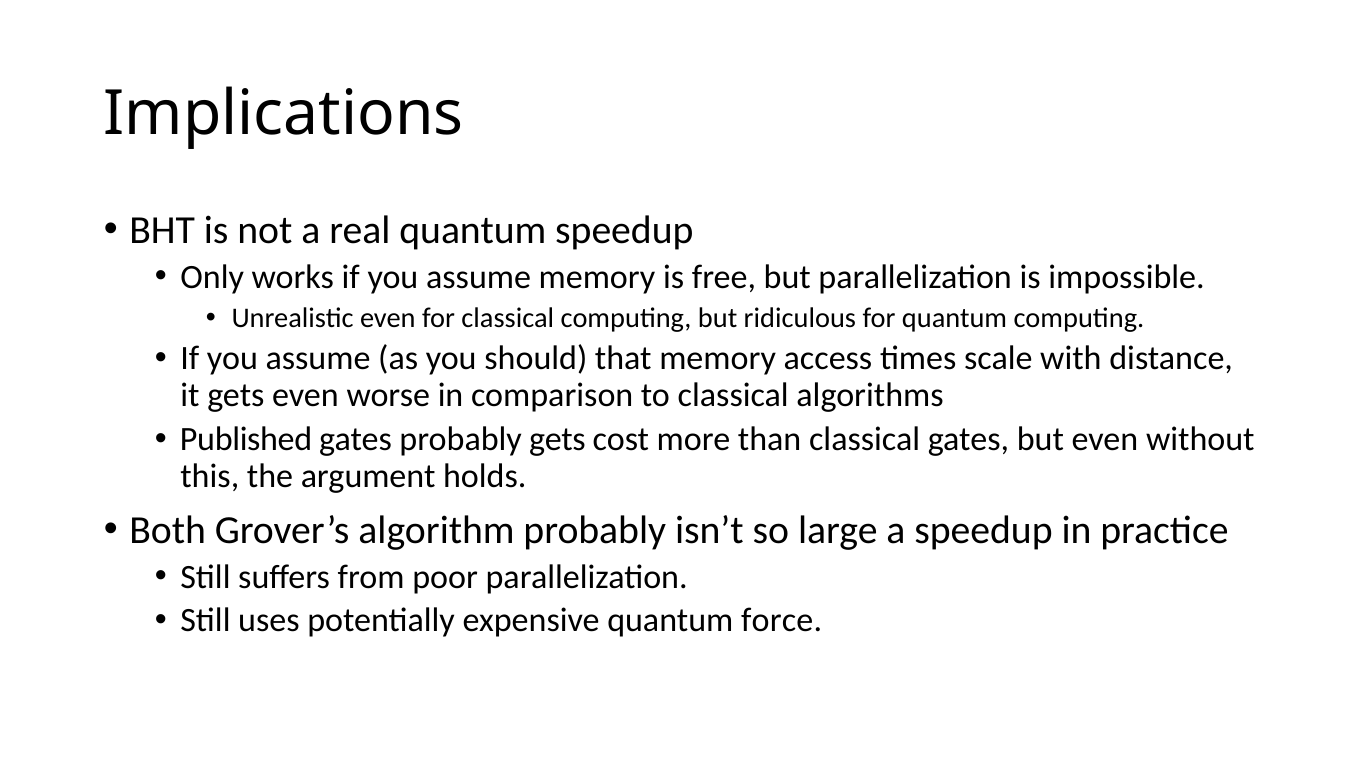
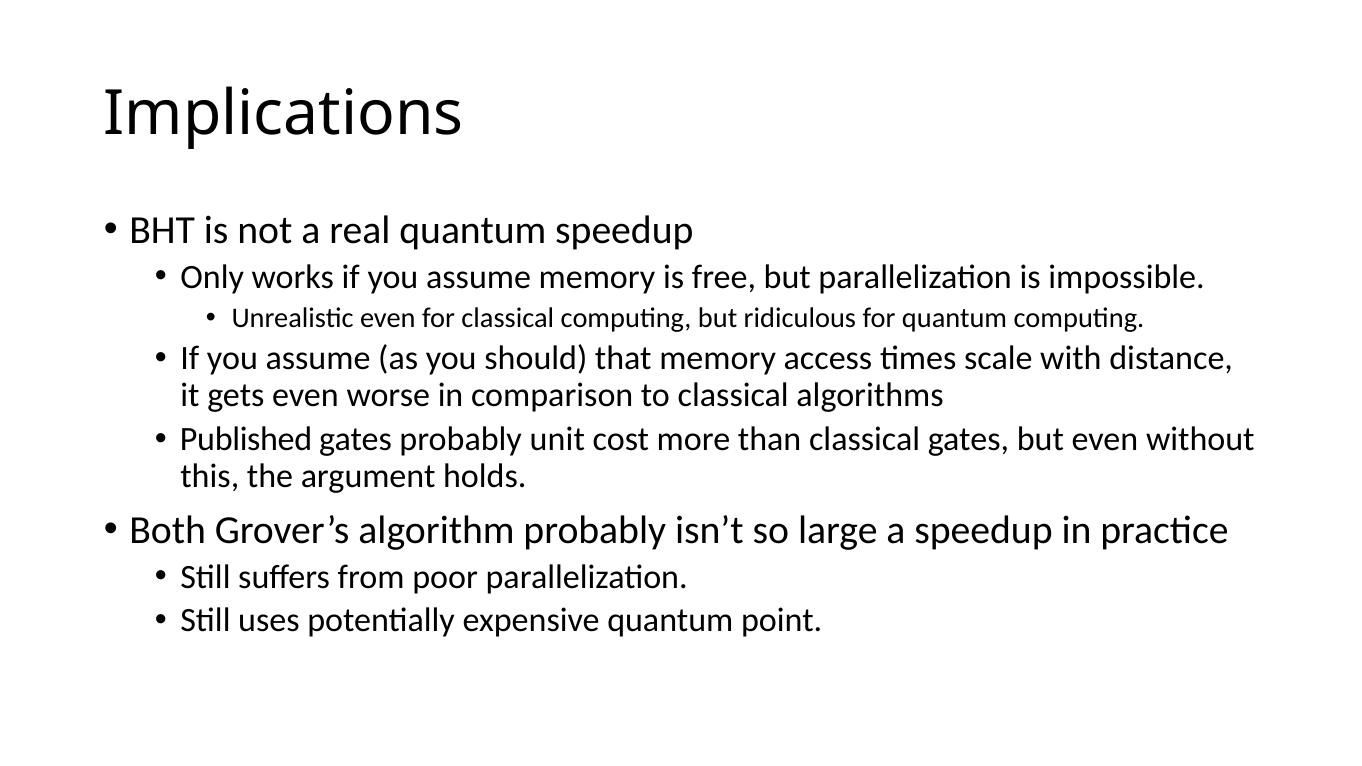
probably gets: gets -> unit (557, 439)
force: force -> point (782, 621)
